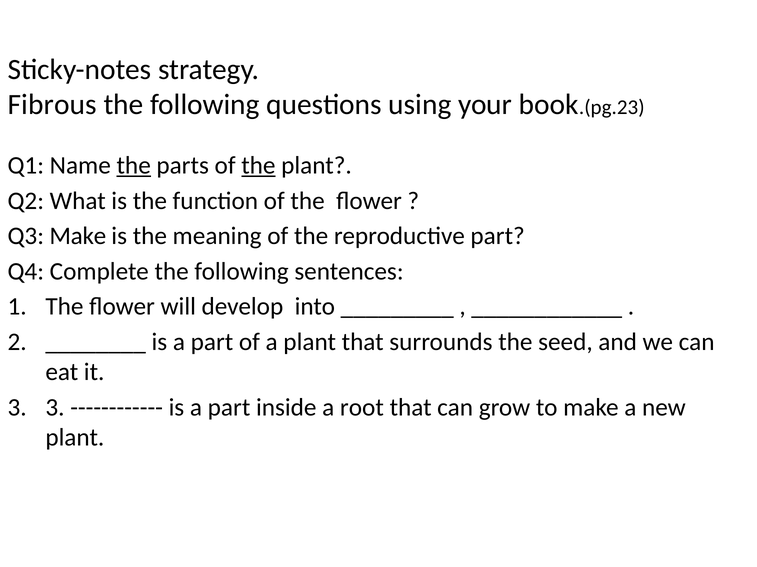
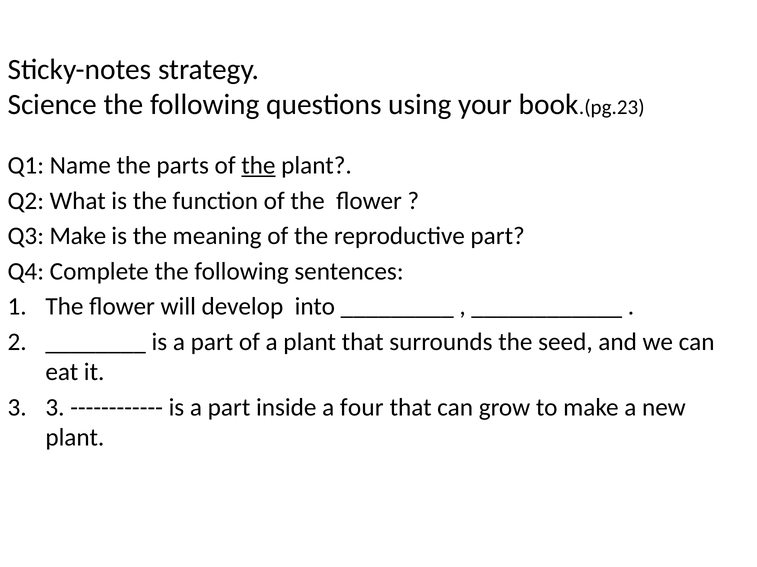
Fibrous: Fibrous -> Science (52, 105)
the underline: present -> none (134, 166)
root: root -> four (362, 408)
